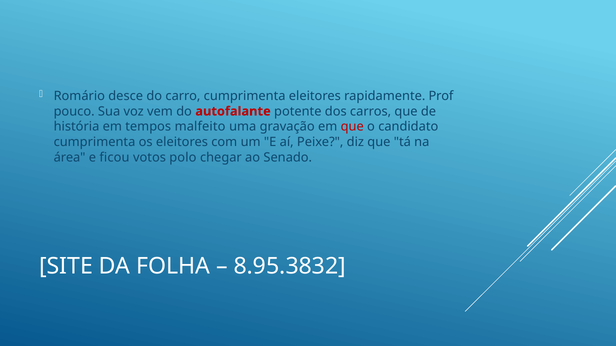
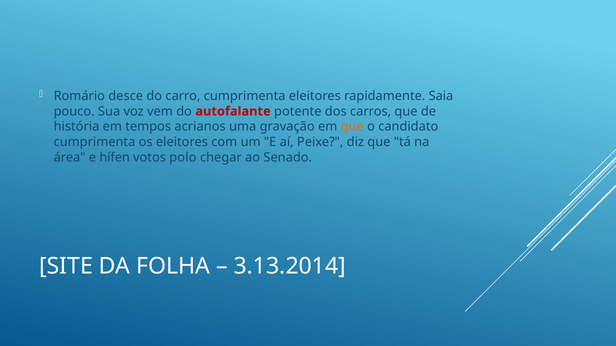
Prof: Prof -> Saia (441, 96)
malfeito: malfeito -> acrianos (200, 127)
que colour: red -> orange (352, 127)
ficou: ficou -> hífen (115, 158)
8.95.3832: 8.95.3832 -> 3.13.2014 (290, 266)
